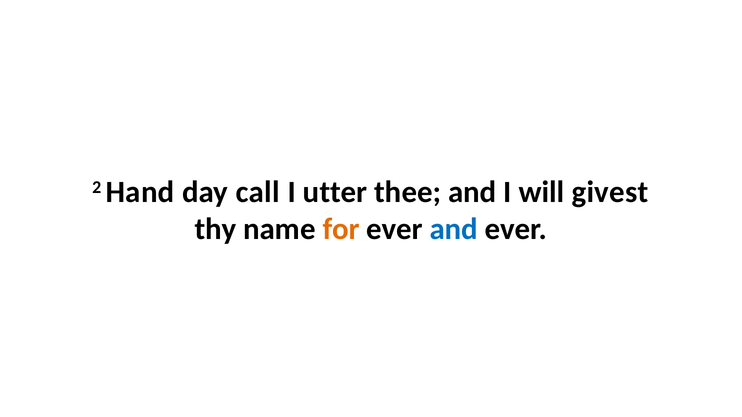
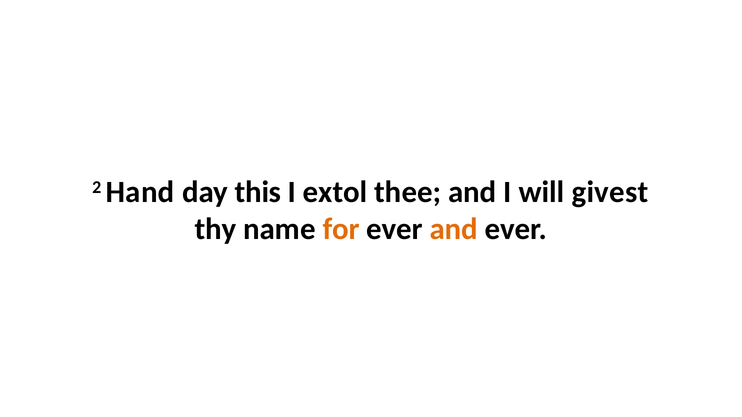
call: call -> this (258, 192)
utter: utter -> extol (335, 192)
and colour: blue -> orange (454, 229)
